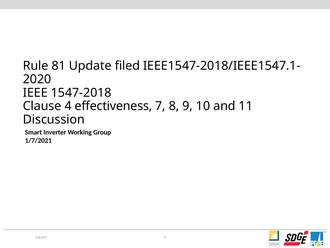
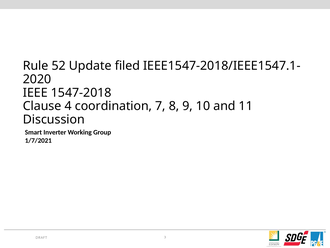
81: 81 -> 52 (59, 66)
effectiveness: effectiveness -> coordination (113, 106)
